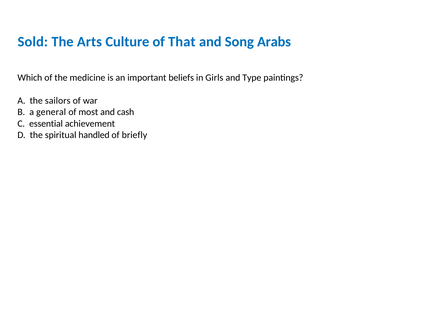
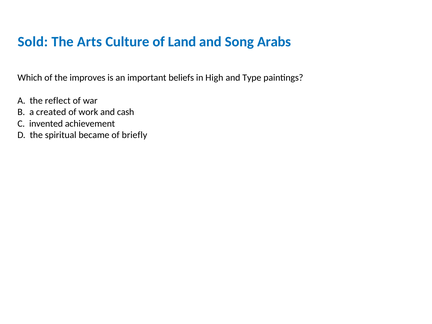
That: That -> Land (182, 42)
medicine: medicine -> improves (88, 78)
Girls: Girls -> High (214, 78)
sailors: sailors -> reflect (58, 101)
general: general -> created (51, 112)
most: most -> work (88, 112)
essential: essential -> invented (46, 124)
handled: handled -> became (94, 135)
